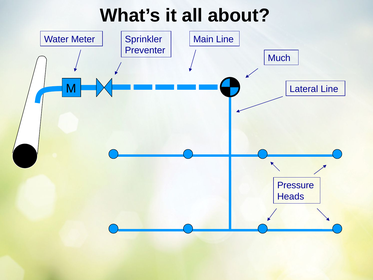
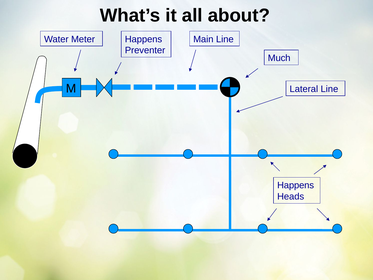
Meter Sprinkler: Sprinkler -> Happens (144, 39)
Pressure: Pressure -> Happens (296, 185)
